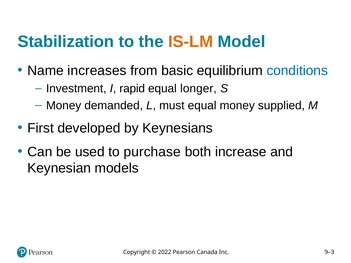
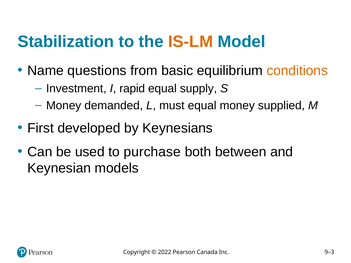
increases: increases -> questions (97, 71)
conditions colour: blue -> orange (297, 71)
longer: longer -> supply (198, 89)
increase: increase -> between (241, 152)
